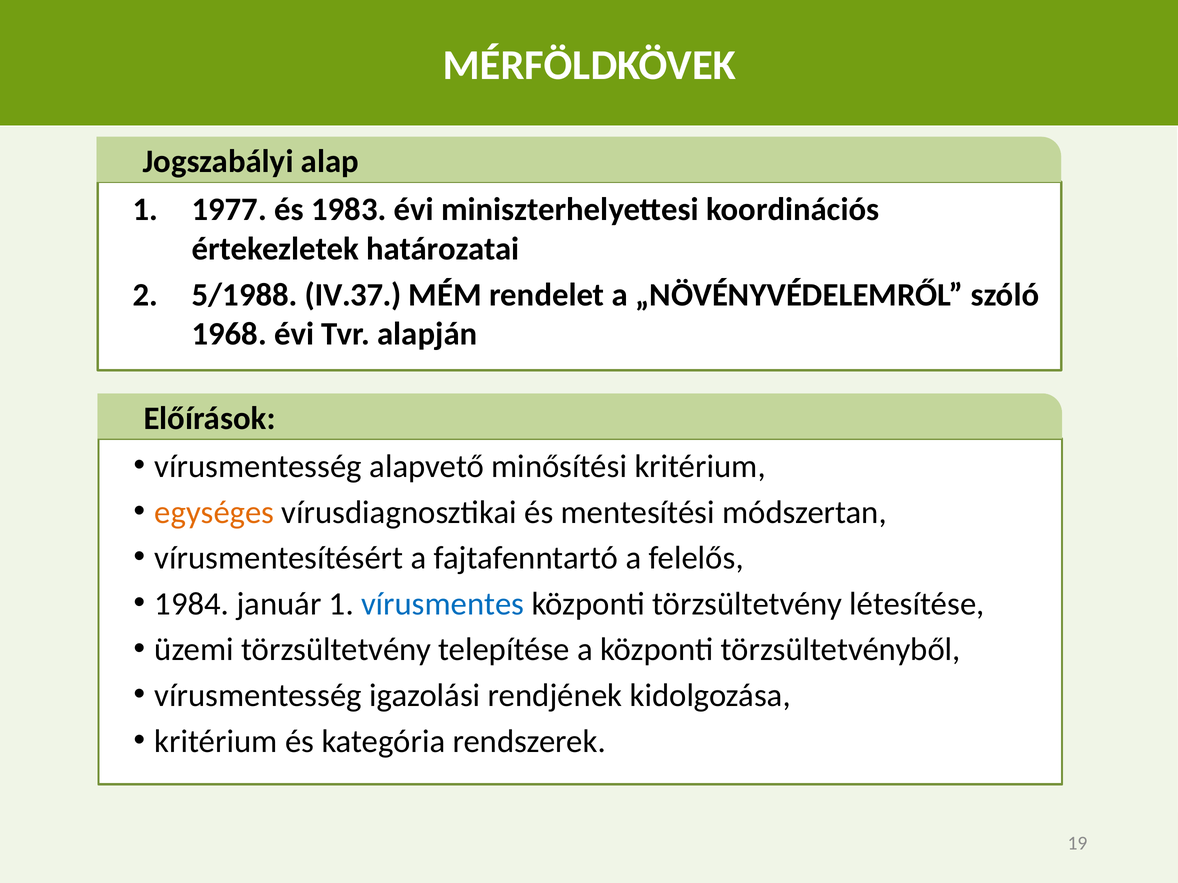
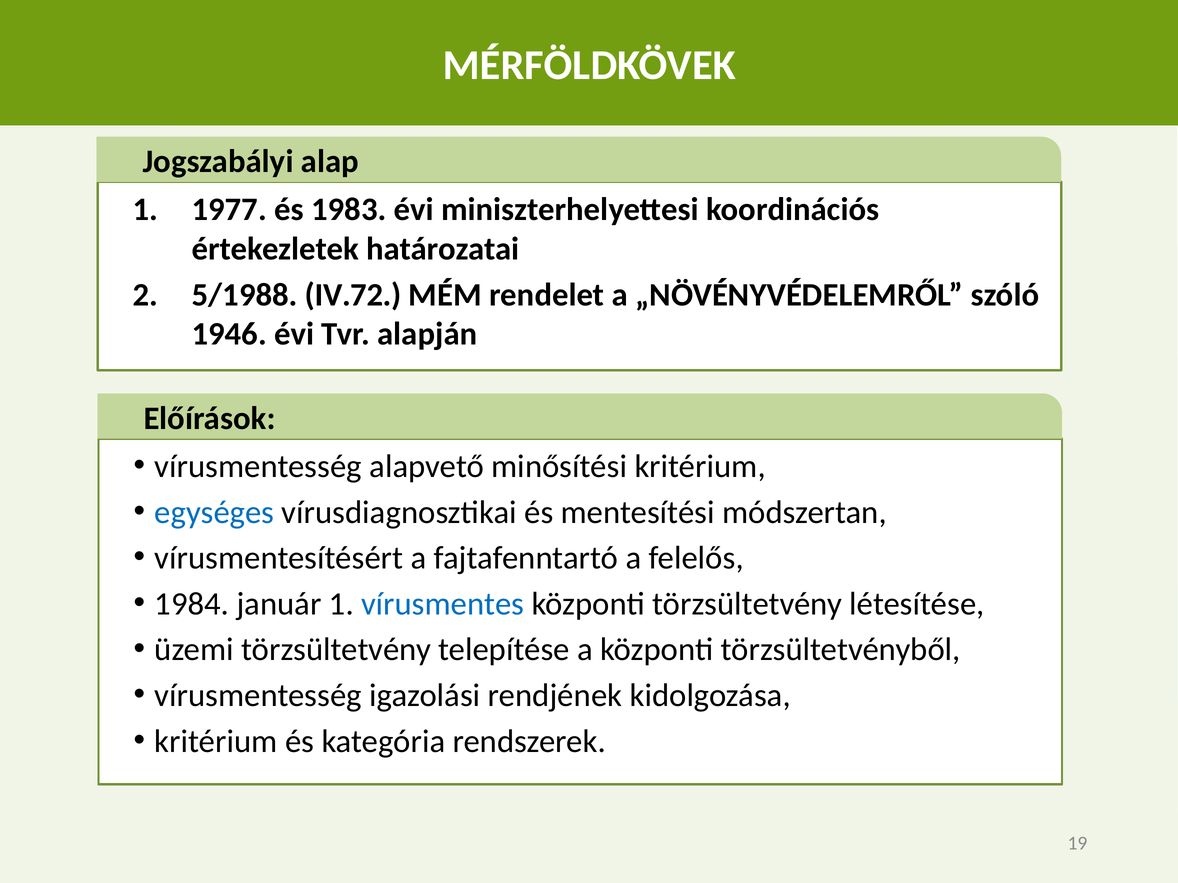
IV.37: IV.37 -> IV.72 (353, 295)
1968: 1968 -> 1946 (229, 334)
egységes colour: orange -> blue (214, 513)
